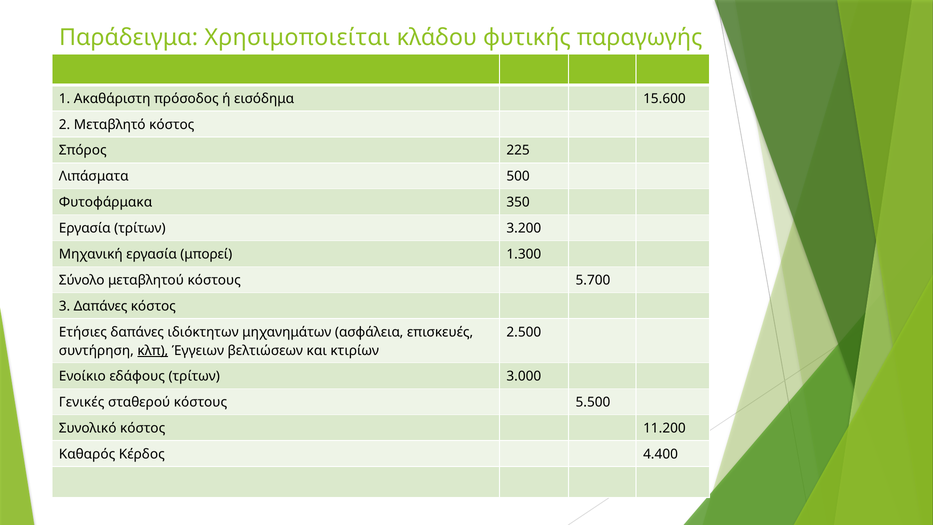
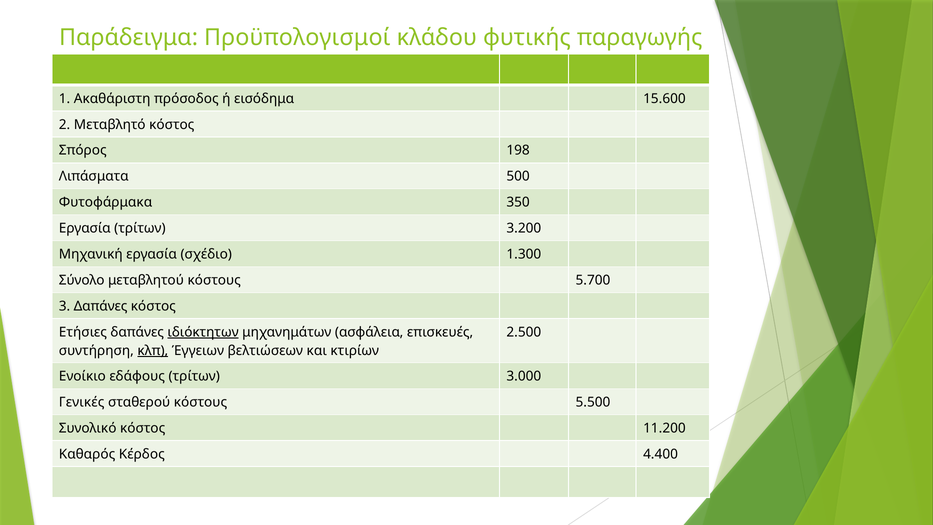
Χρησιμοποιείται: Χρησιμοποιείται -> Προϋπολογισμοί (297, 38)
225: 225 -> 198 (518, 150)
μπορεί: μπορεί -> σχέδιο (206, 254)
ιδιόκτητων underline: none -> present (203, 332)
